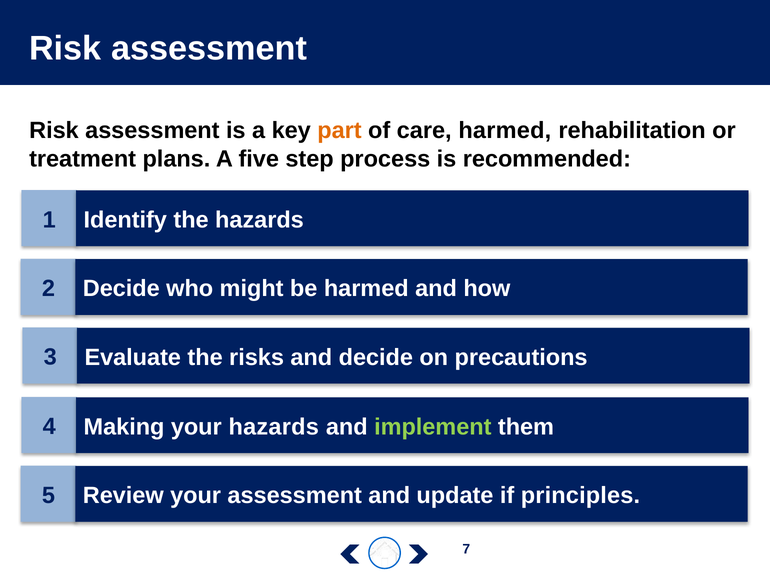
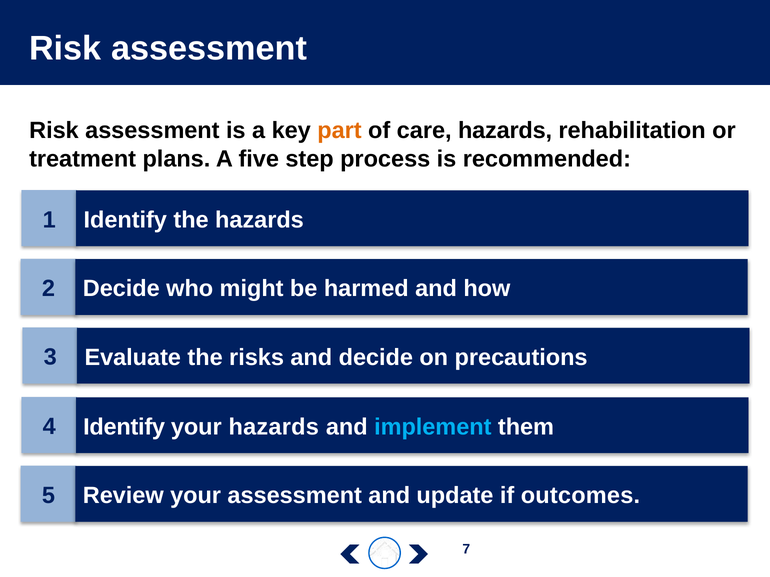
care harmed: harmed -> hazards (505, 131)
4 Making: Making -> Identify (124, 427)
implement colour: light green -> light blue (433, 427)
principles: principles -> outcomes (580, 496)
